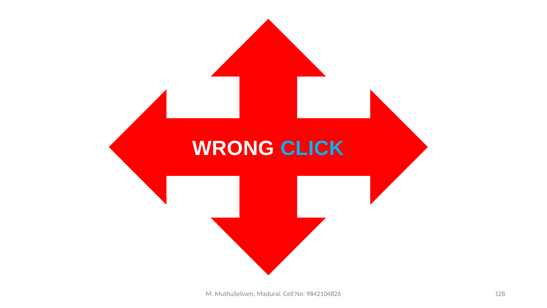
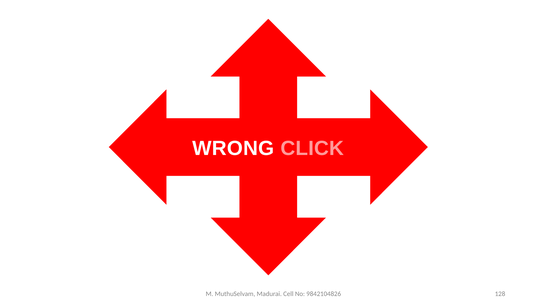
CLICK colour: light blue -> pink (312, 148)
